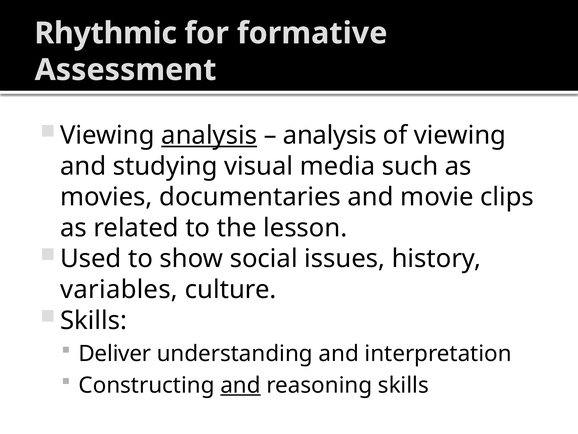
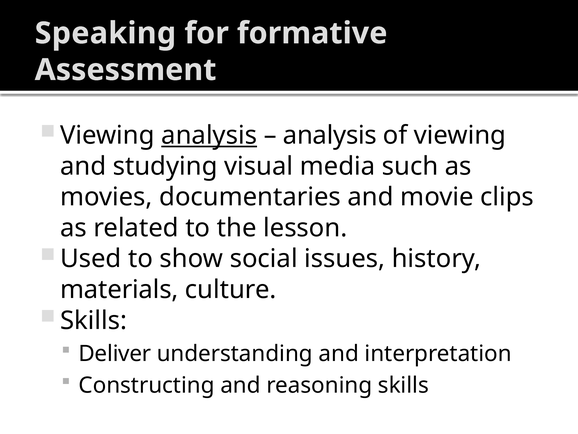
Rhythmic: Rhythmic -> Speaking (105, 33)
variables: variables -> materials (119, 289)
and underline: present -> none (240, 385)
